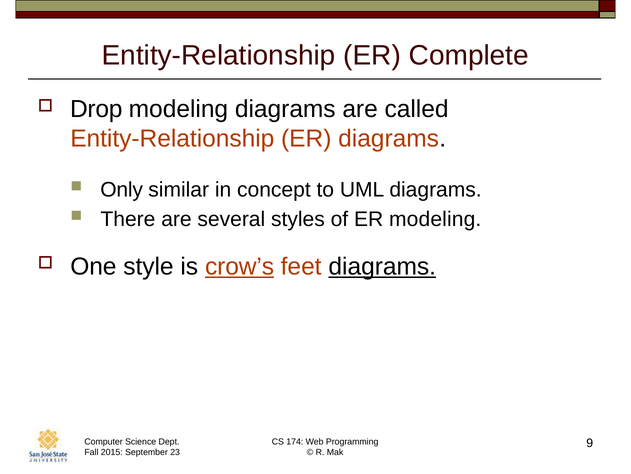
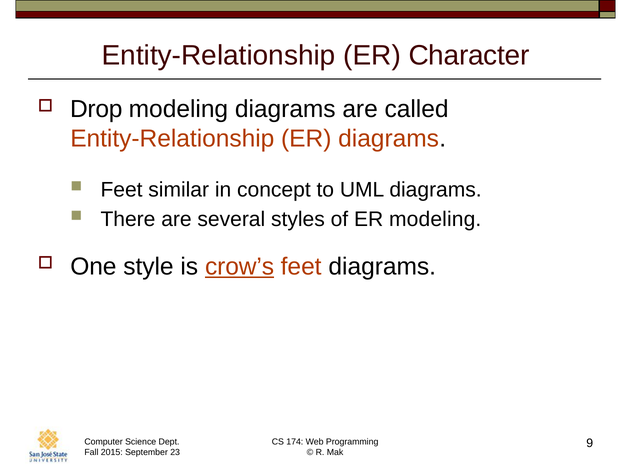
Complete: Complete -> Character (469, 56)
Only: Only -> Feet (122, 189)
diagrams underline: present -> none (382, 266)
